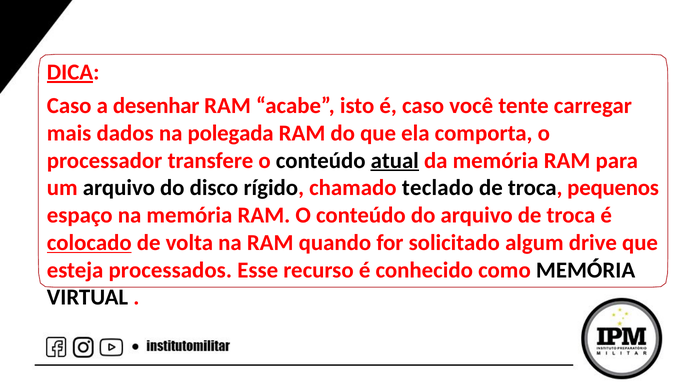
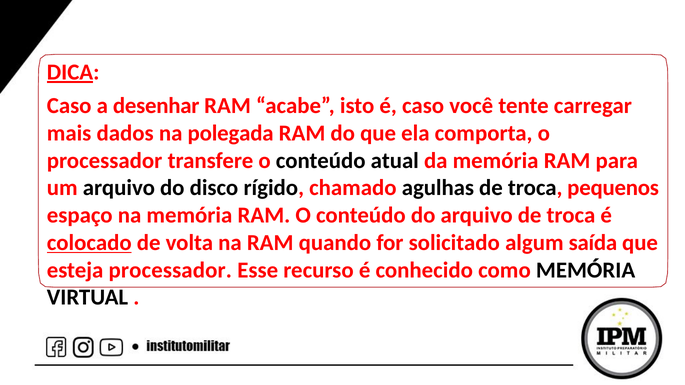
atual underline: present -> none (395, 161)
teclado: teclado -> agulhas (438, 188)
drive: drive -> saída (593, 243)
esteja processados: processados -> processador (170, 270)
